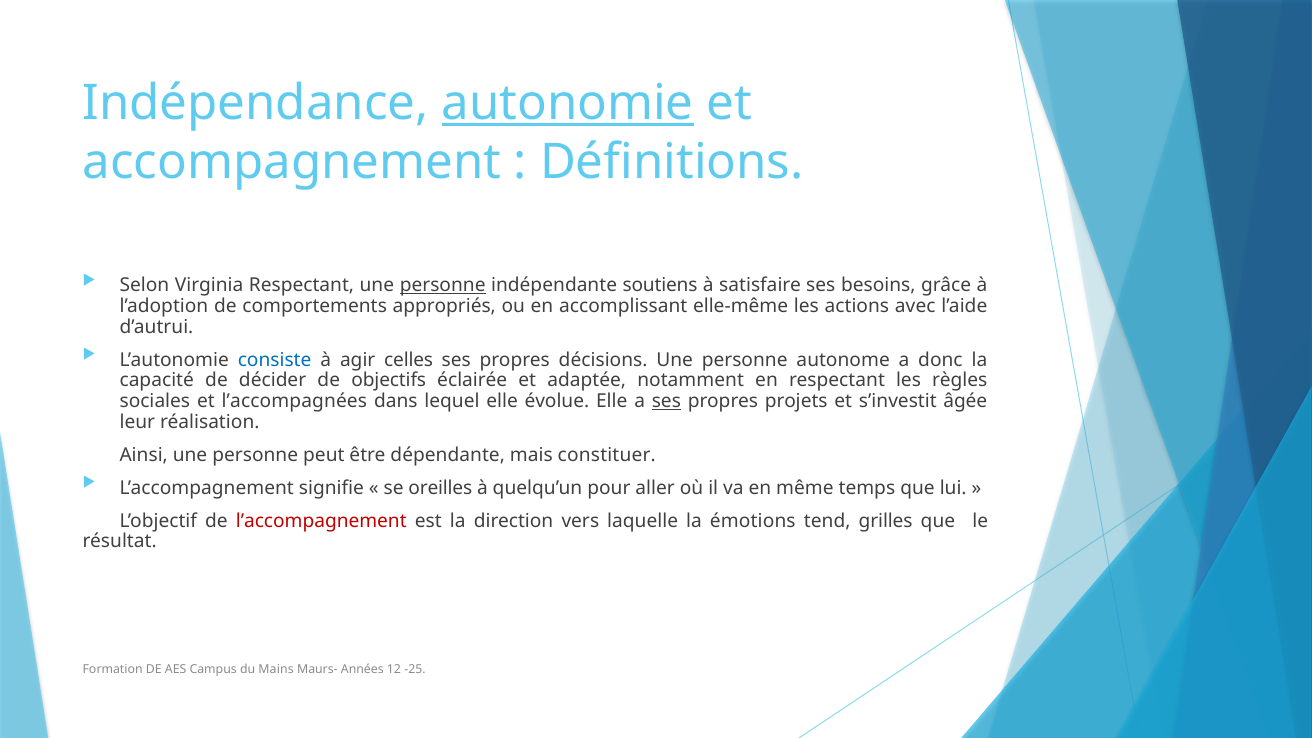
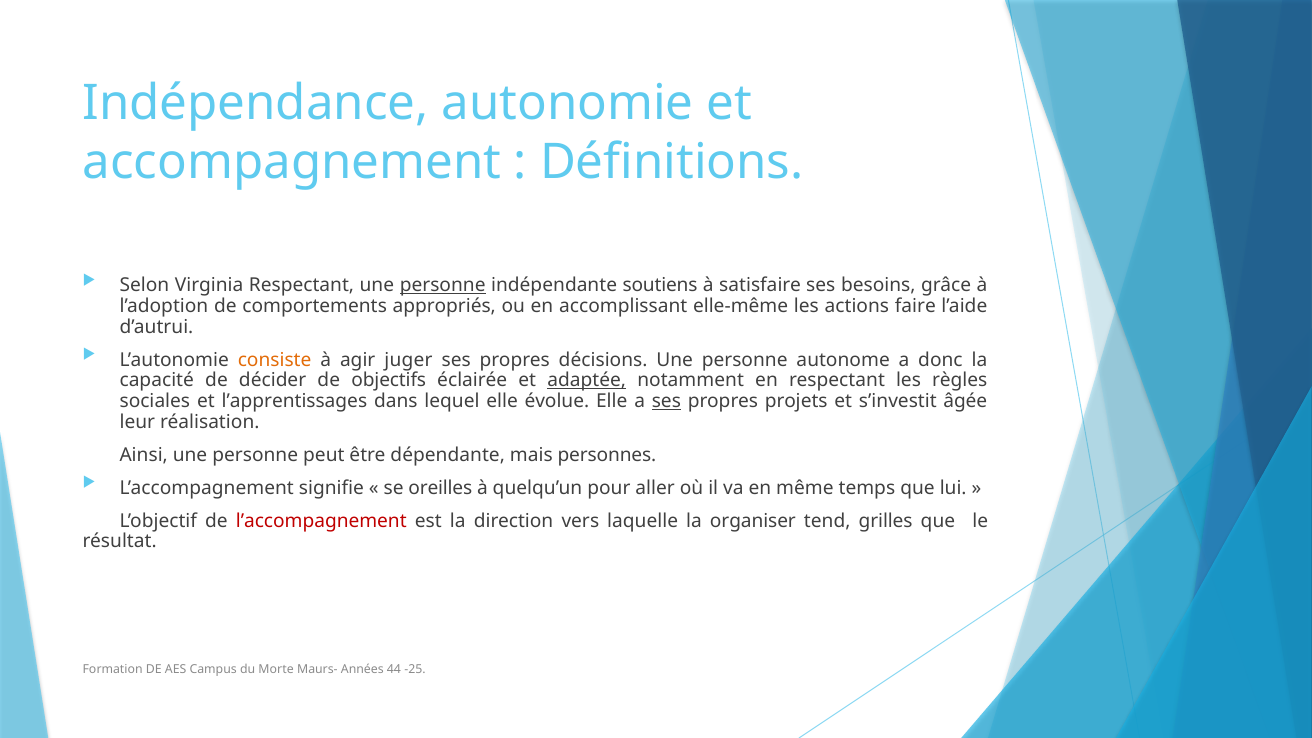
autonomie underline: present -> none (568, 103)
avec: avec -> faire (915, 306)
consiste colour: blue -> orange (275, 360)
celles: celles -> juger (408, 360)
adaptée underline: none -> present (587, 381)
l’accompagnées: l’accompagnées -> l’apprentissages (294, 401)
constituer: constituer -> personnes (607, 455)
émotions: émotions -> organiser (753, 521)
Mains: Mains -> Morte (276, 670)
12: 12 -> 44 (394, 670)
